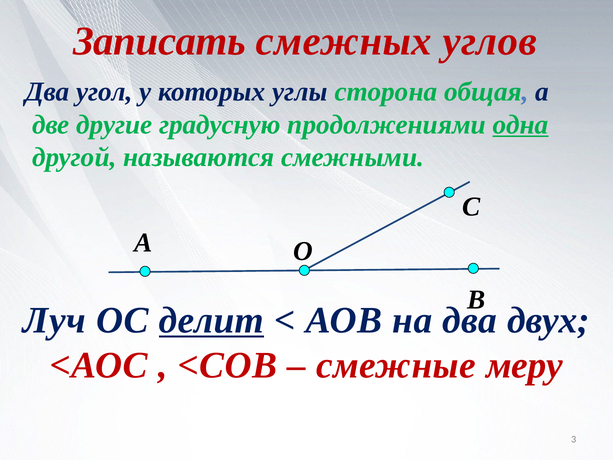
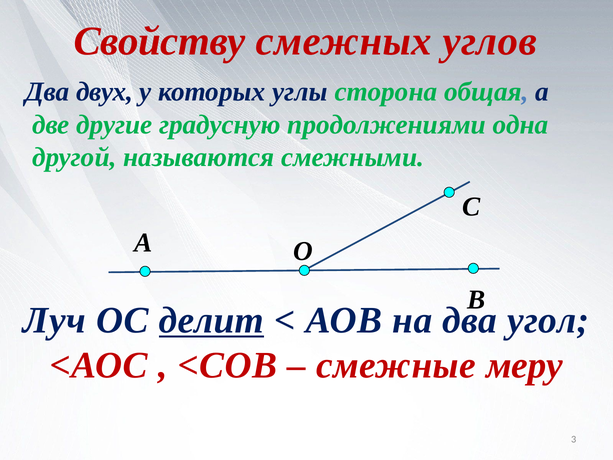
Записать: Записать -> Свойству (159, 41)
угол: угол -> двух (105, 92)
одна underline: present -> none (521, 125)
двух: двух -> угол (548, 320)
